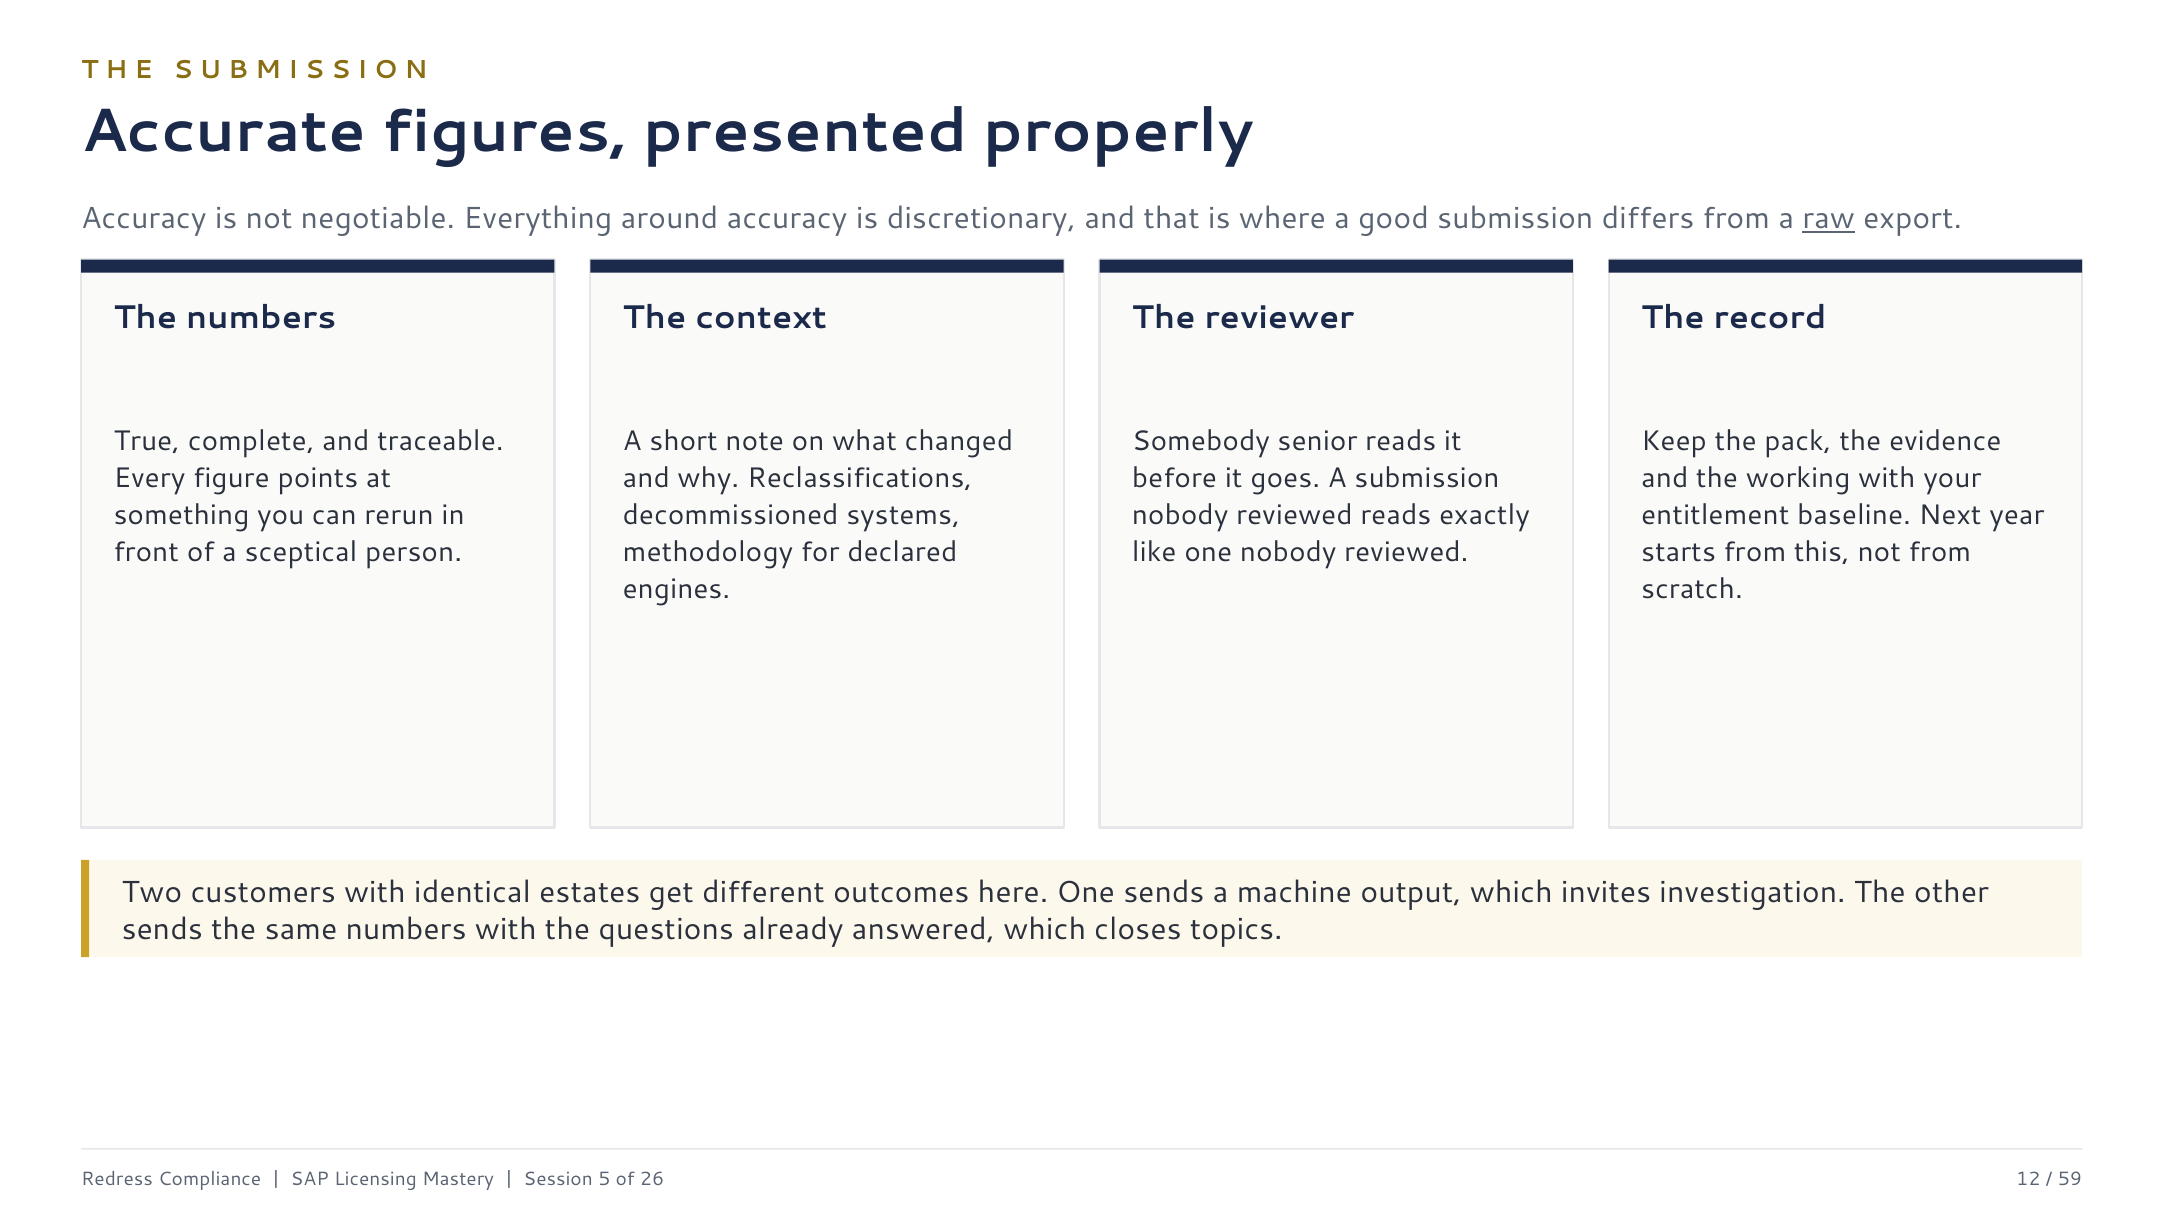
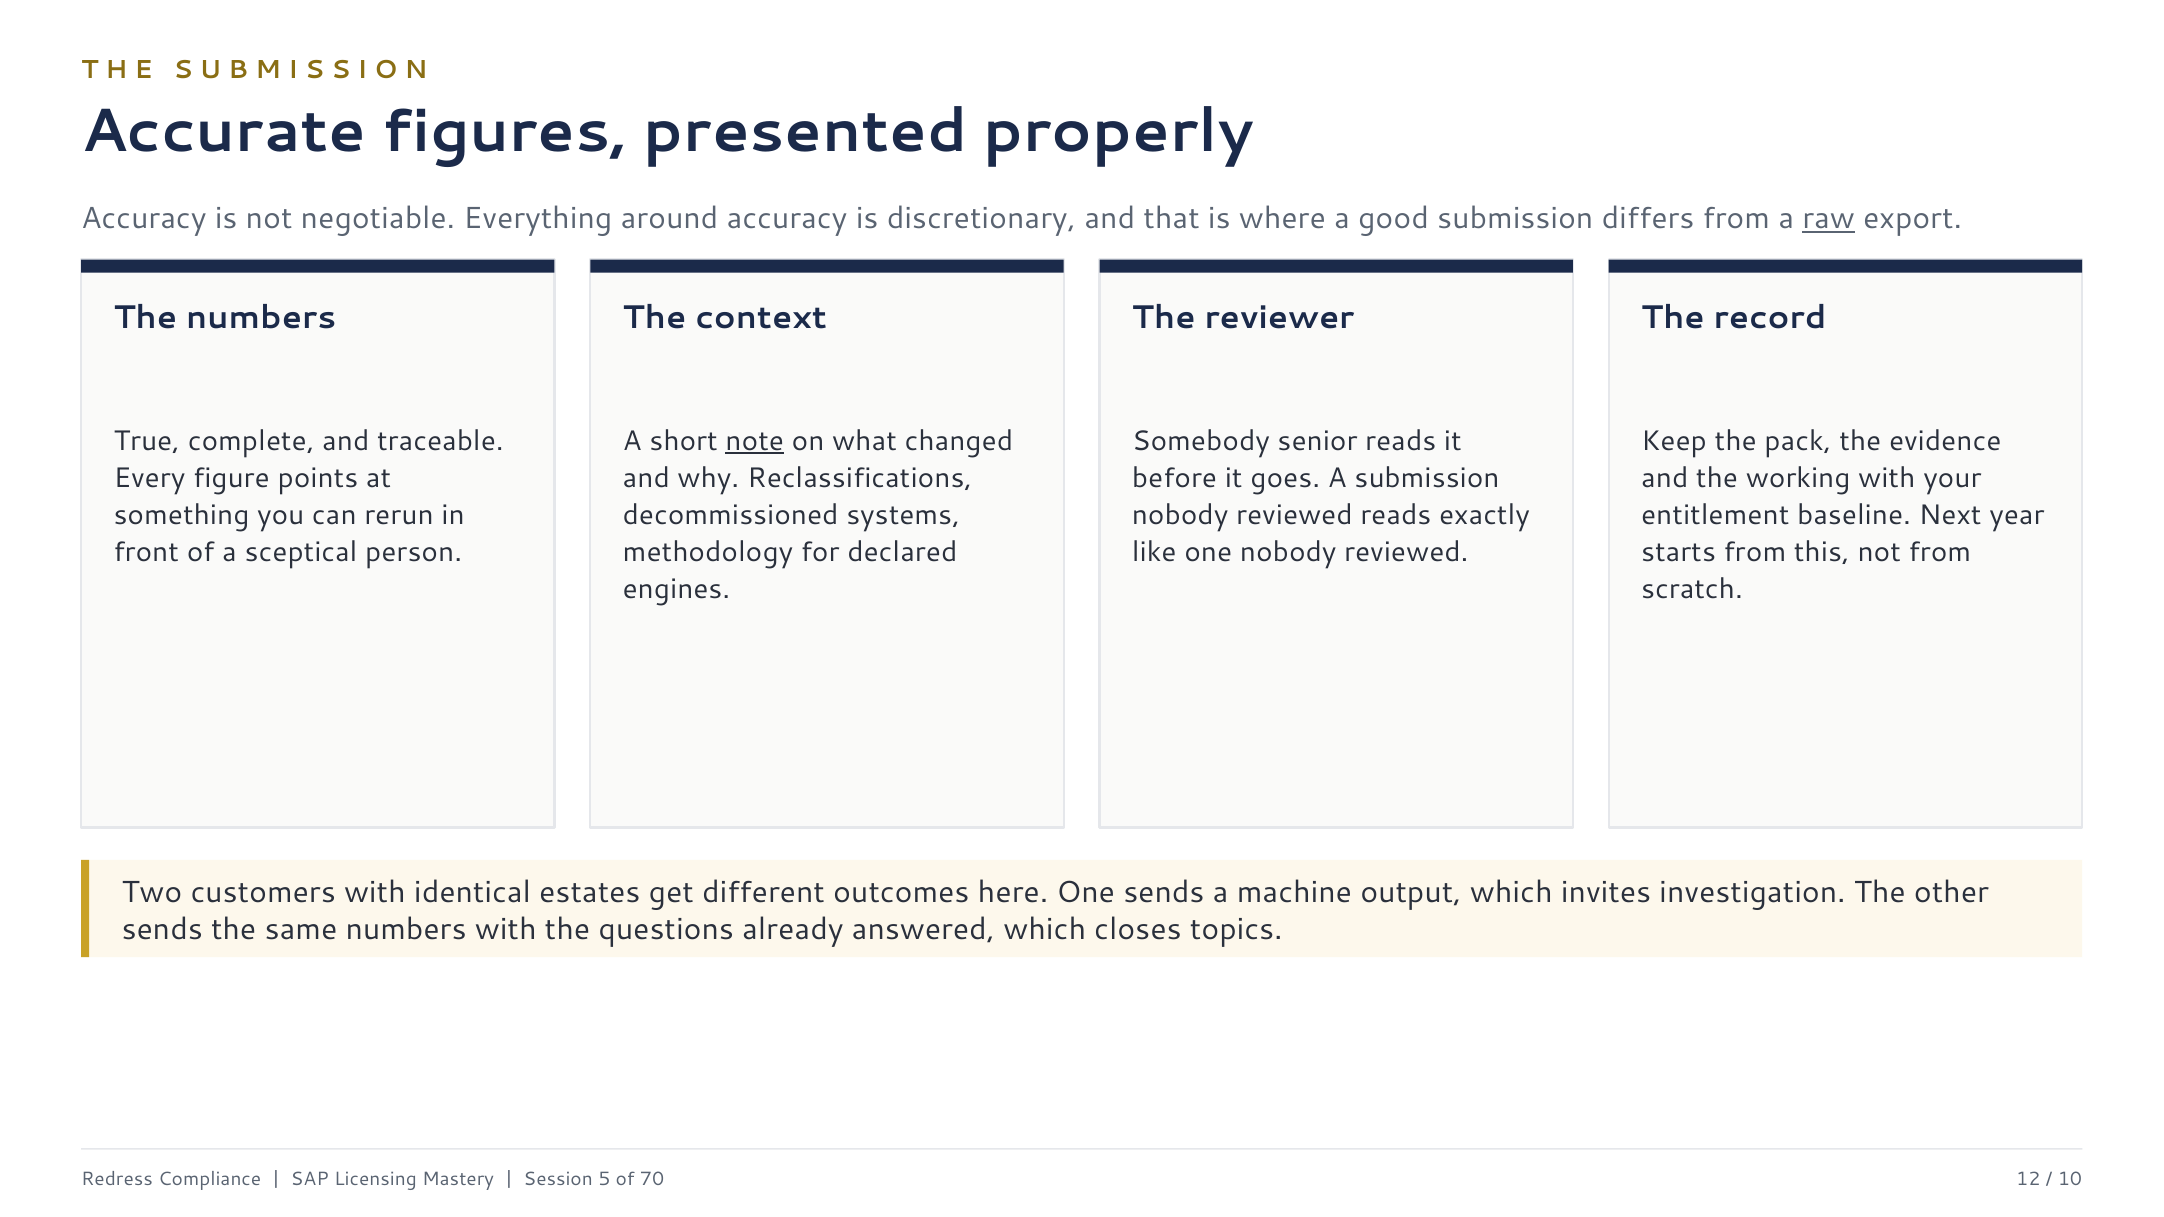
note underline: none -> present (755, 441)
26: 26 -> 70 (652, 1180)
59: 59 -> 10 (2070, 1180)
